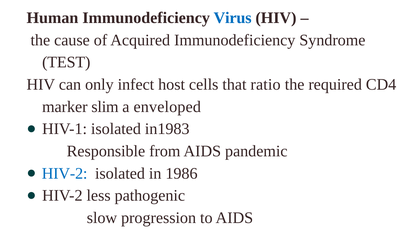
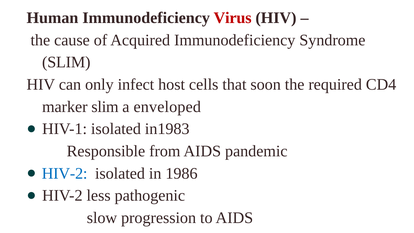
Virus colour: blue -> red (233, 18)
TEST: TEST -> SLIM (66, 62)
ratio: ratio -> soon (266, 84)
